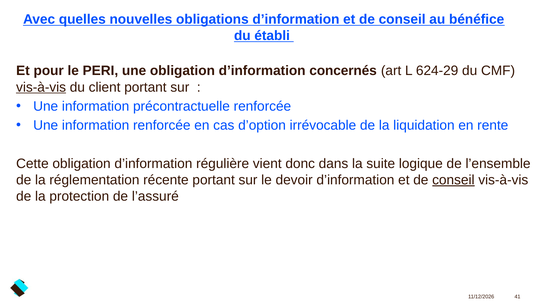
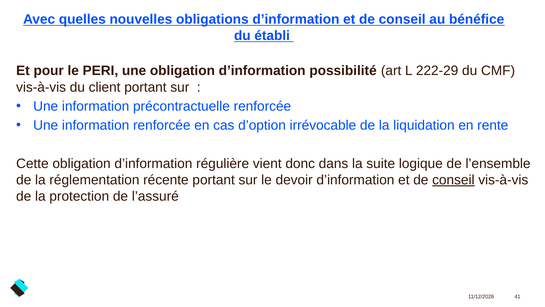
concernés: concernés -> possibilité (343, 71)
624-29: 624-29 -> 222-29 (437, 71)
vis-à-vis underline: present -> none (41, 87)
